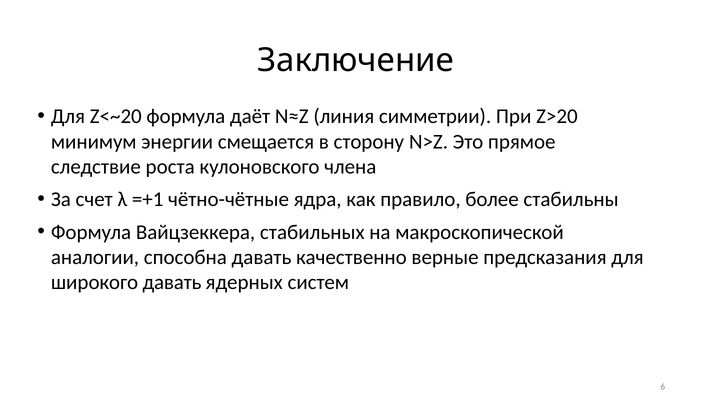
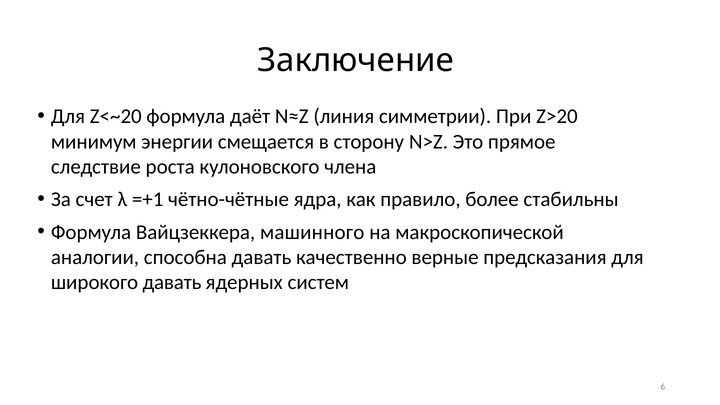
стабильных: стабильных -> машинного (312, 232)
